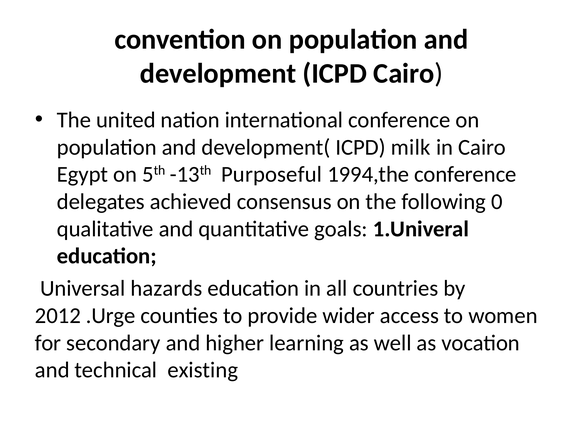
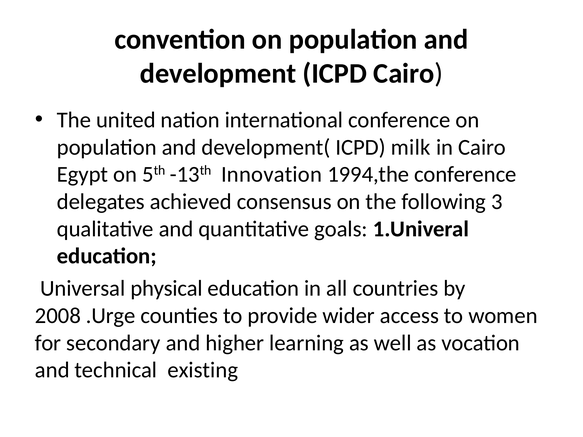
Purposeful: Purposeful -> Innovation (272, 175)
0: 0 -> 3 (497, 202)
hazards: hazards -> physical (167, 289)
2012: 2012 -> 2008 (58, 316)
